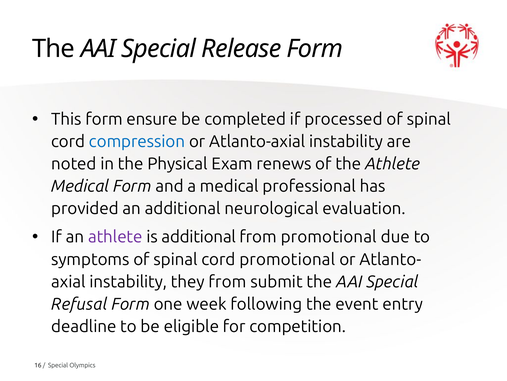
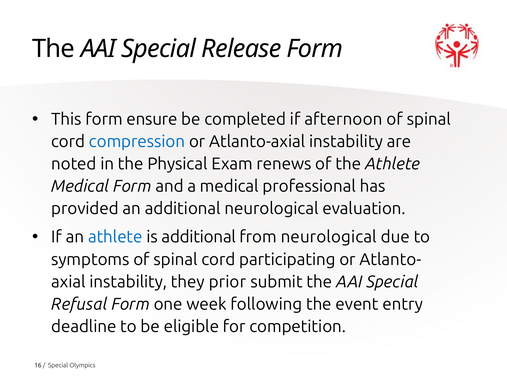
processed: processed -> afternoon (343, 119)
athlete colour: purple -> blue (115, 237)
from promotional: promotional -> neurological (329, 237)
cord promotional: promotional -> participating (287, 259)
they from: from -> prior (227, 281)
